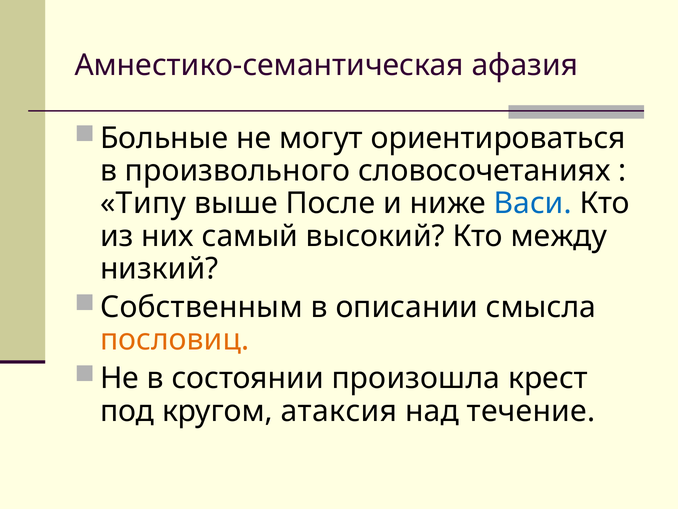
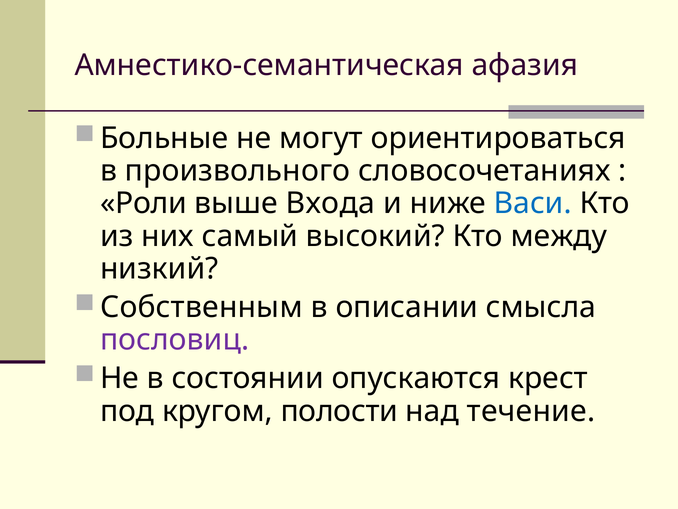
Типу: Типу -> Роли (143, 203)
После: После -> Входа (330, 203)
пословиц colour: orange -> purple (175, 340)
произошла: произошла -> опускаются (416, 378)
атаксия: атаксия -> полости (339, 411)
